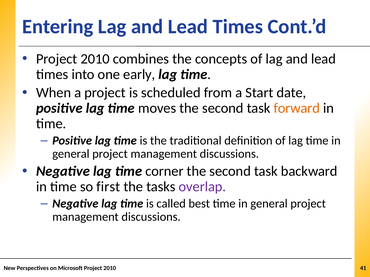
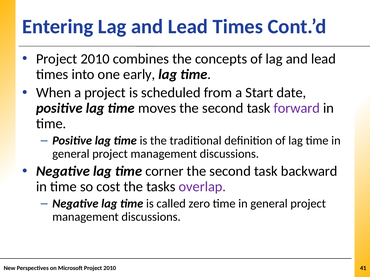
forward colour: orange -> purple (297, 108)
first: first -> cost (108, 187)
best: best -> zero (199, 204)
